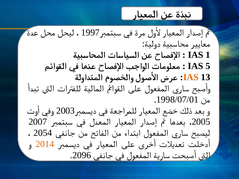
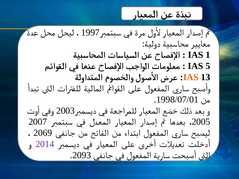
2054: 2054 -> 2069 (43, 133)
2014 colour: orange -> purple (45, 144)
2096: 2096 -> 2093 (82, 155)
